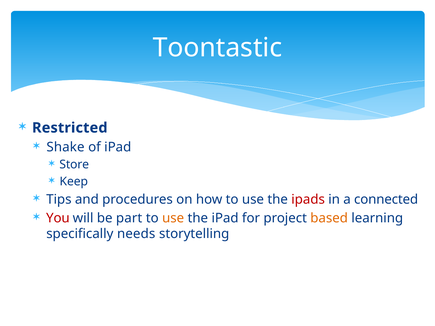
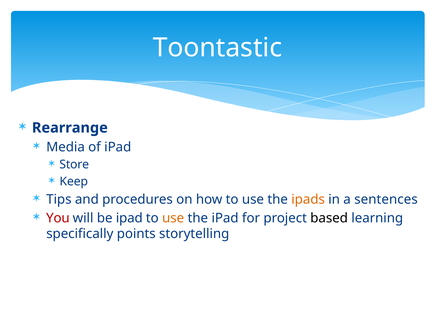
Restricted: Restricted -> Rearrange (70, 128)
Shake: Shake -> Media (66, 147)
ipads colour: red -> orange (308, 200)
connected: connected -> sentences (386, 200)
be part: part -> ipad (129, 218)
based colour: orange -> black (329, 218)
needs: needs -> points (136, 234)
